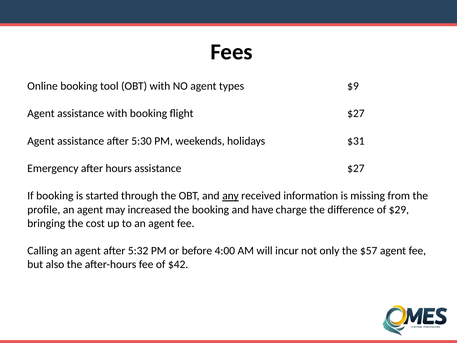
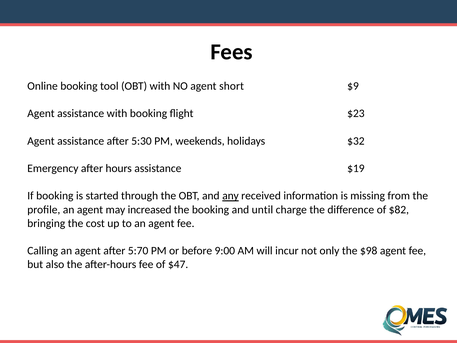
types: types -> short (232, 86)
flight $27: $27 -> $23 (356, 113)
$31: $31 -> $32 (356, 141)
assistance $27: $27 -> $19 (356, 168)
have: have -> until (262, 209)
$29: $29 -> $82 (399, 209)
5:32: 5:32 -> 5:70 (138, 251)
4:00: 4:00 -> 9:00 (225, 251)
$57: $57 -> $98 (369, 251)
$42: $42 -> $47 (178, 264)
